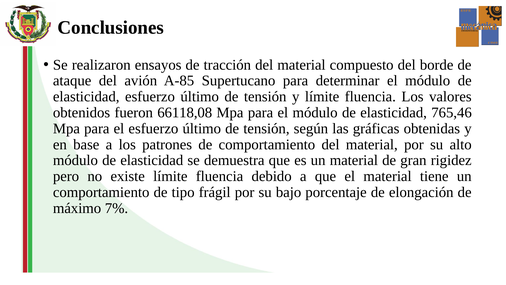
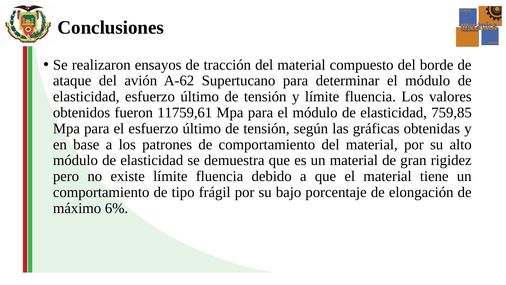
A-85: A-85 -> A-62 (179, 81)
66118,08: 66118,08 -> 11759,61 (185, 113)
765,46: 765,46 -> 759,85 (452, 113)
7%: 7% -> 6% (117, 208)
